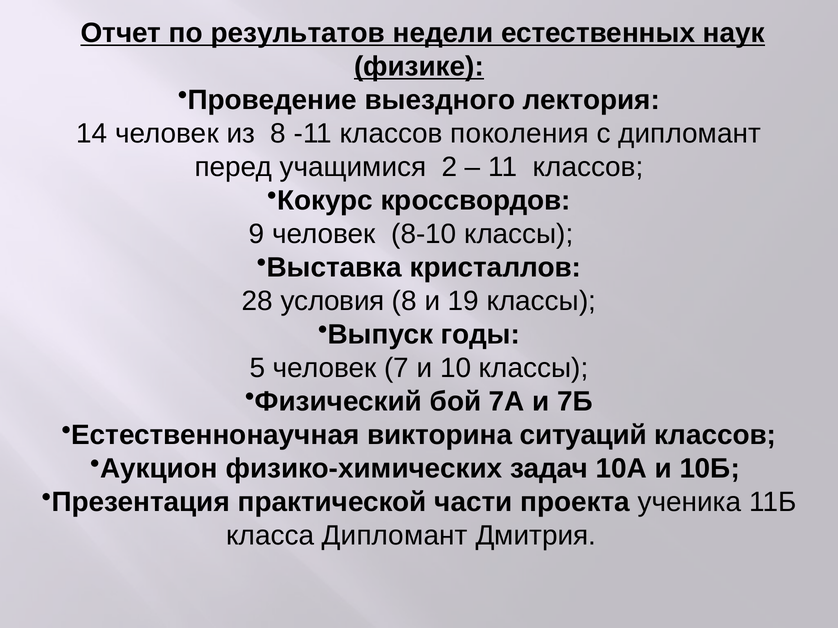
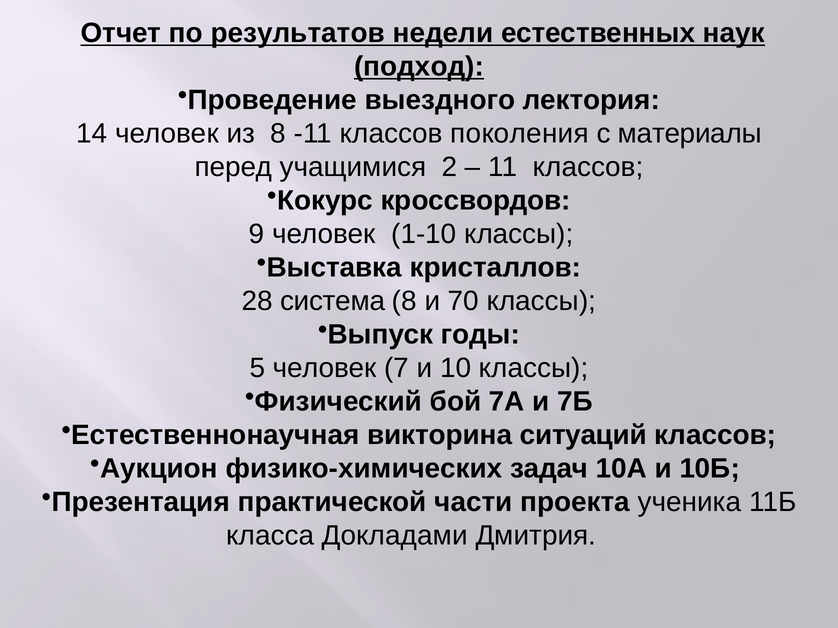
физике: физике -> подход (419, 66)
с дипломант: дипломант -> материалы (690, 134)
8-10: 8-10 -> 1-10 (424, 234)
условия: условия -> система (333, 301)
19: 19 -> 70 (463, 301)
класса Дипломант: Дипломант -> Докладами (395, 536)
